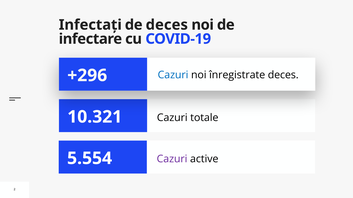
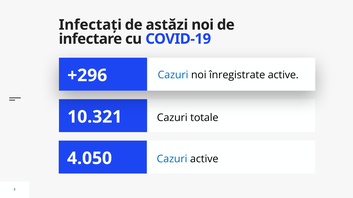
de deces: deces -> astăzi (167, 25)
înregistrate deces: deces -> active (283, 75)
5.554: 5.554 -> 4.050 (90, 159)
Cazuri colour: purple -> blue (172, 159)
